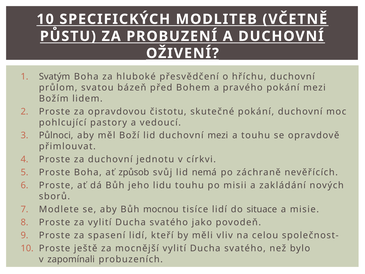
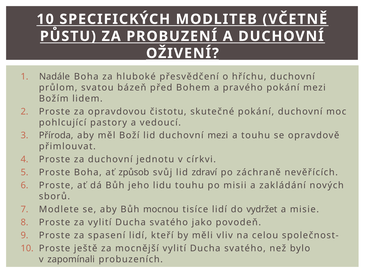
Svatým: Svatým -> Nadále (54, 77)
Půlnoci: Půlnoci -> Příroda (56, 135)
nemá: nemá -> zdraví (204, 172)
situace: situace -> vydržet (262, 209)
